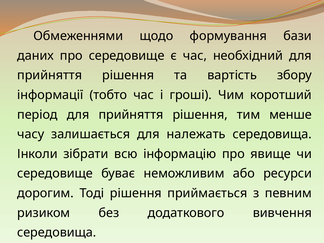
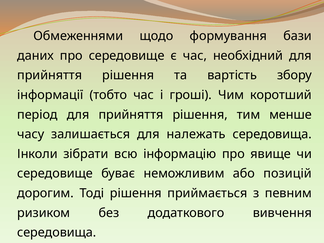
ресурси: ресурси -> позицій (288, 174)
